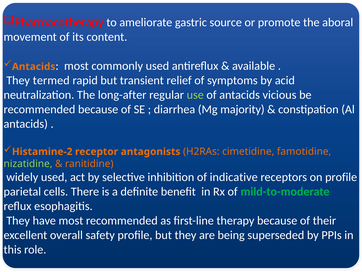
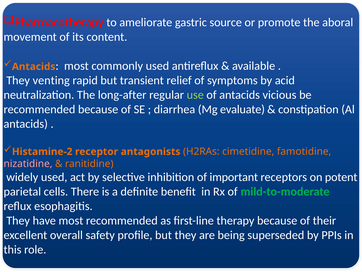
termed: termed -> venting (51, 80)
majority: majority -> evaluate (242, 109)
nizatidine colour: light green -> pink (28, 163)
indicative: indicative -> important (234, 177)
on profile: profile -> potent (341, 177)
